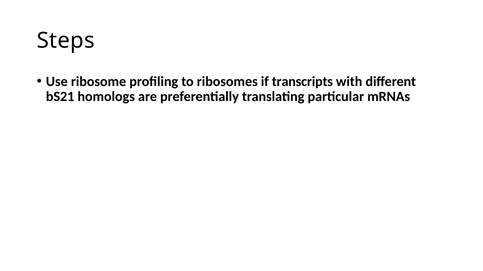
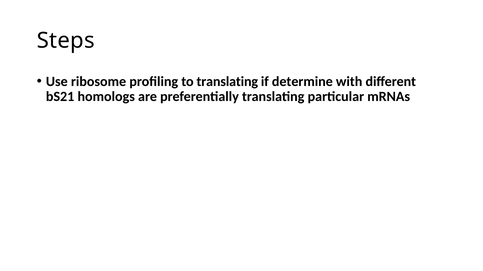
to ribosomes: ribosomes -> translating (227, 82)
transcripts: transcripts -> determine (302, 82)
